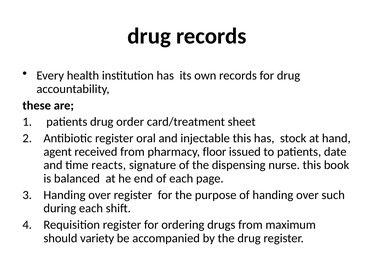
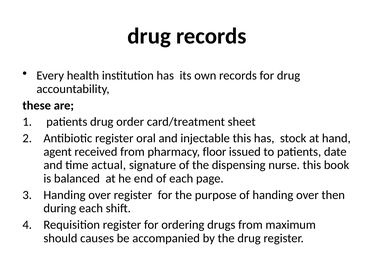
reacts: reacts -> actual (109, 165)
such: such -> then (333, 195)
variety: variety -> causes (97, 239)
